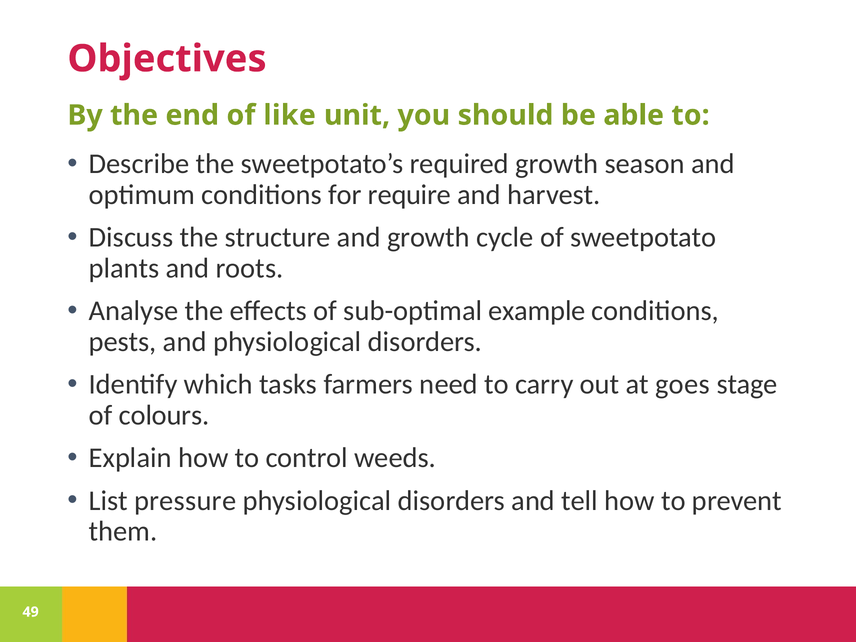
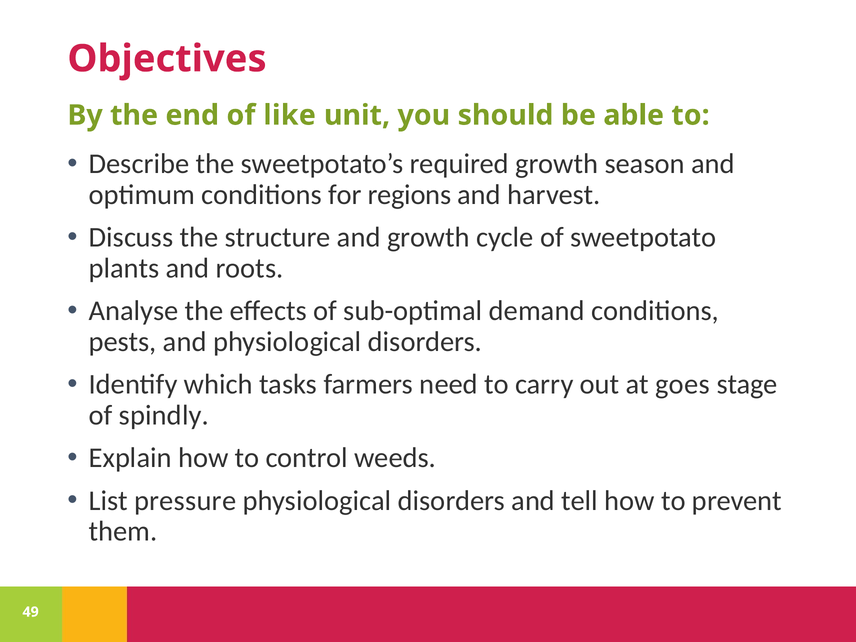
require: require -> regions (410, 195)
example: example -> demand (537, 311)
colours: colours -> spindly (164, 415)
